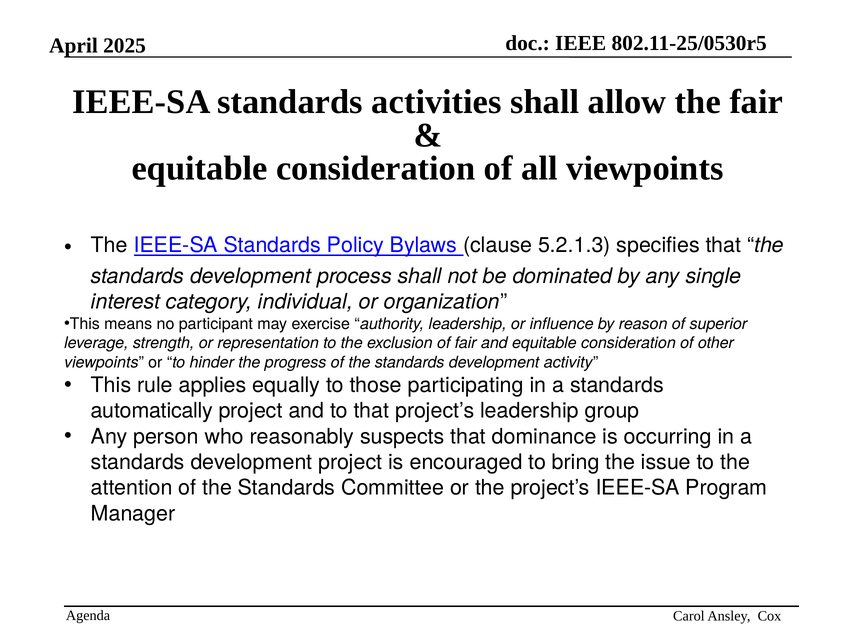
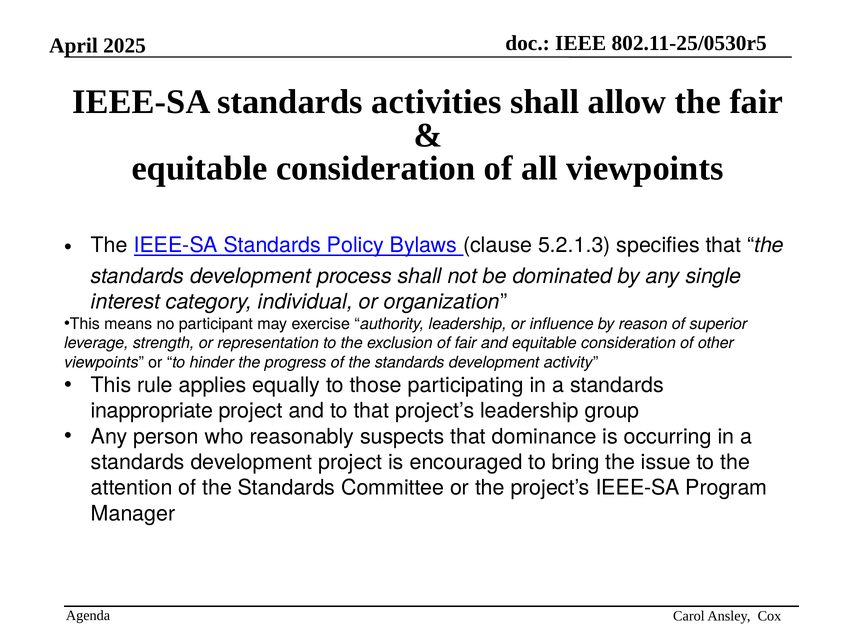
automatically: automatically -> inappropriate (152, 411)
